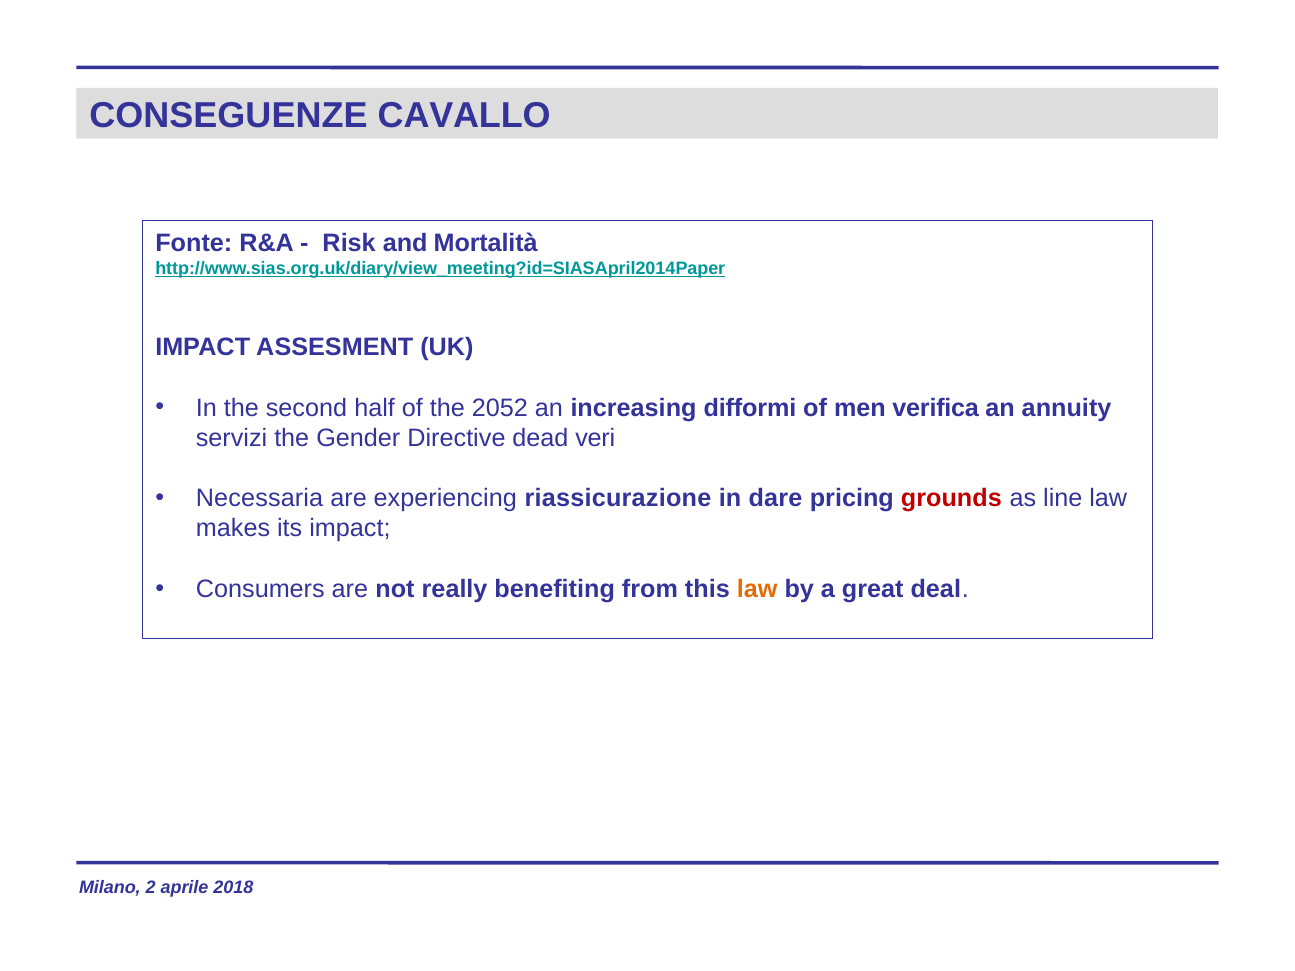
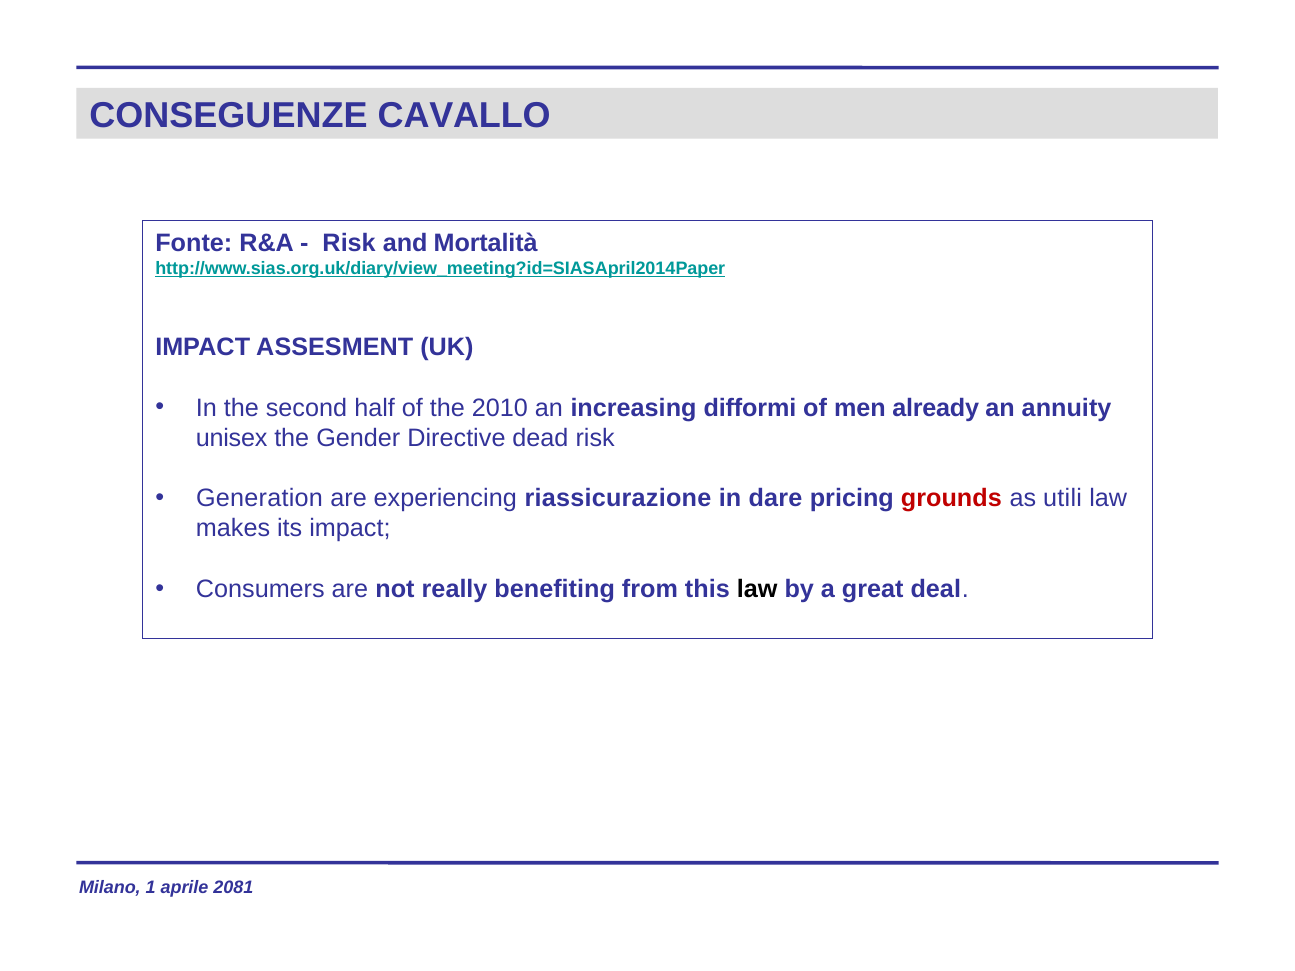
2052: 2052 -> 2010 (500, 408)
verifica: verifica -> already (936, 408)
servizi: servizi -> unisex (232, 438)
dead veri: veri -> risk (595, 438)
Necessaria: Necessaria -> Generation (260, 499)
line: line -> utili (1063, 499)
law colour: orange -> black (757, 589)
2: 2 -> 1 (151, 887)
2018: 2018 -> 2081 (233, 887)
